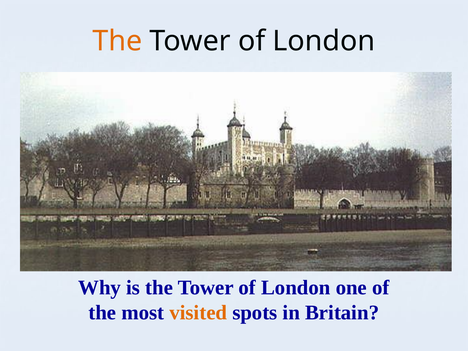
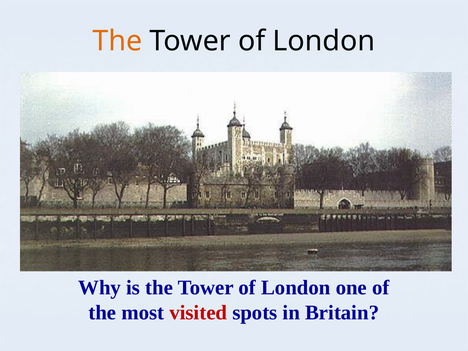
visited colour: orange -> red (198, 313)
